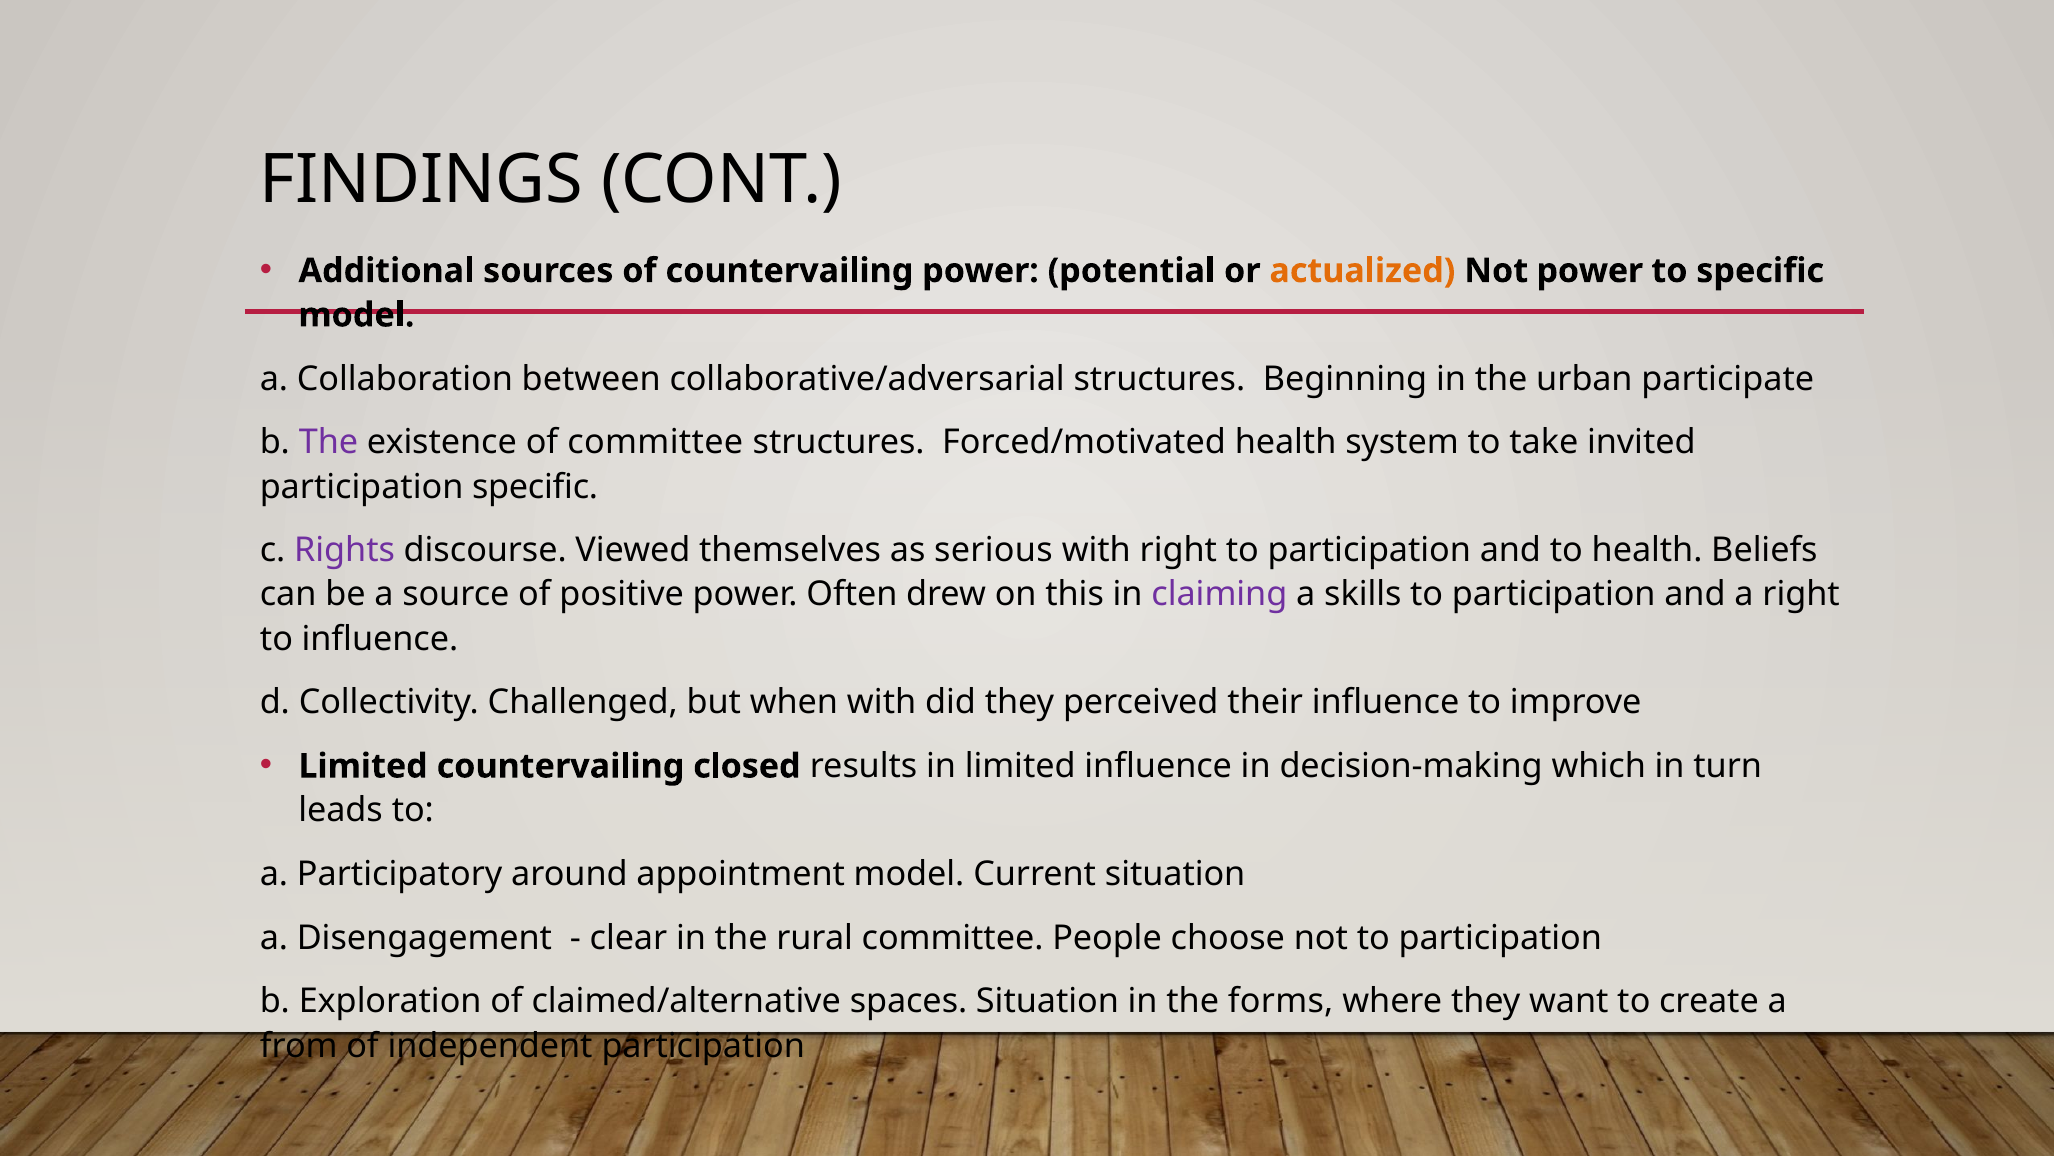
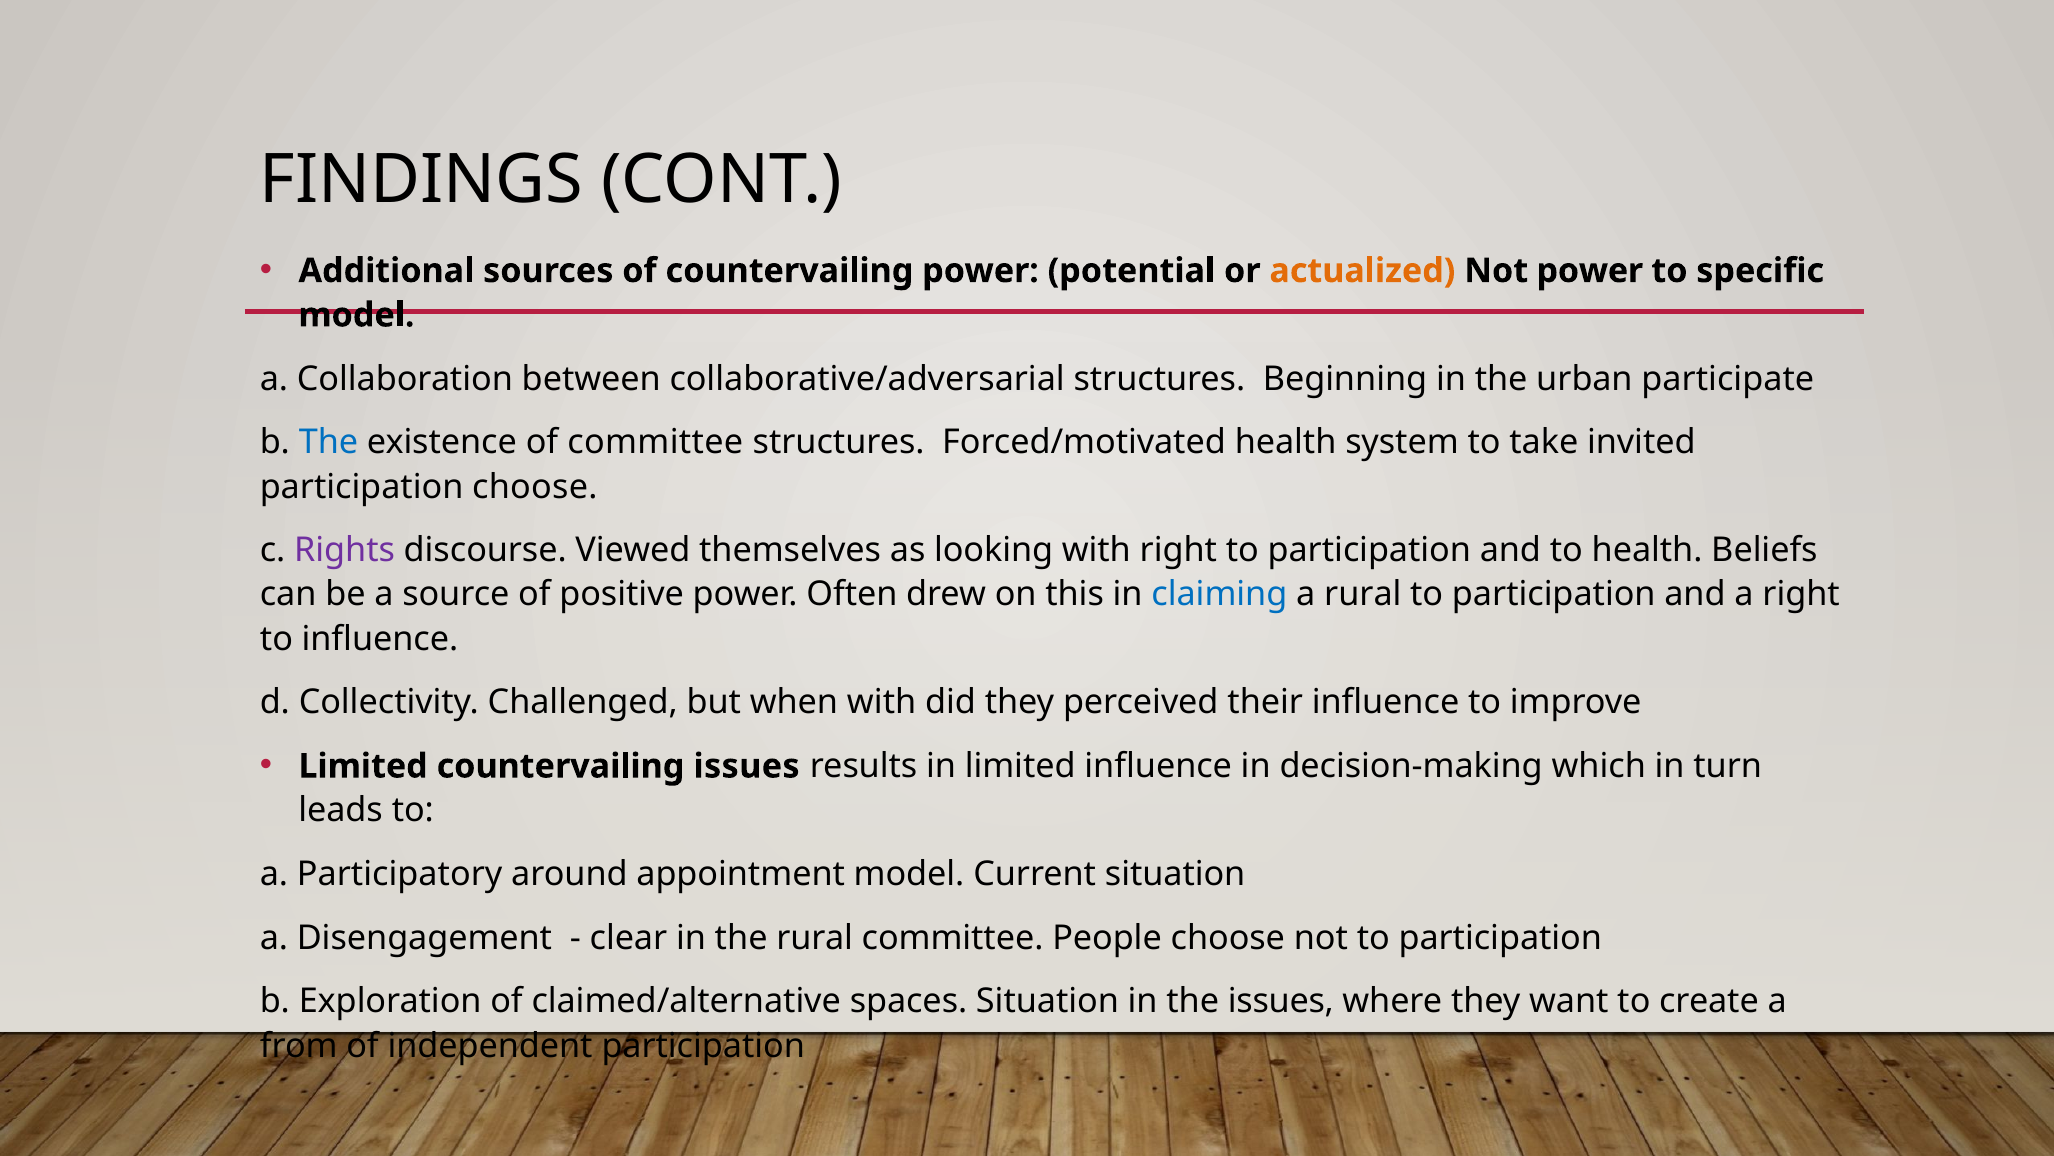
The colour: purple -> blue (329, 442)
participation specific: specific -> choose (535, 486)
serious: serious -> looking (994, 550)
claiming colour: purple -> blue (1219, 594)
a skills: skills -> rural (1363, 594)
countervailing closed: closed -> issues (747, 766)
the forms: forms -> issues (1281, 1001)
